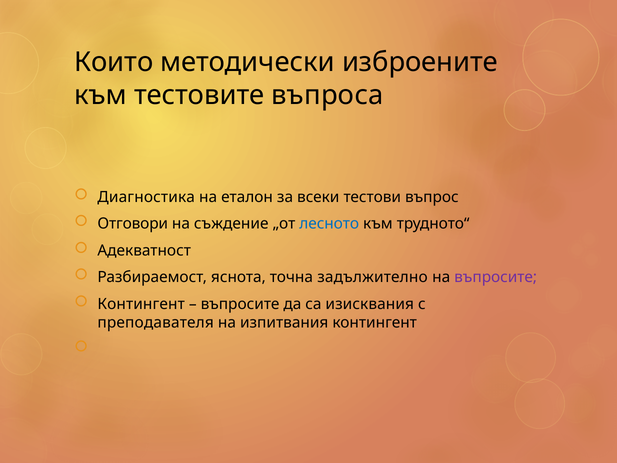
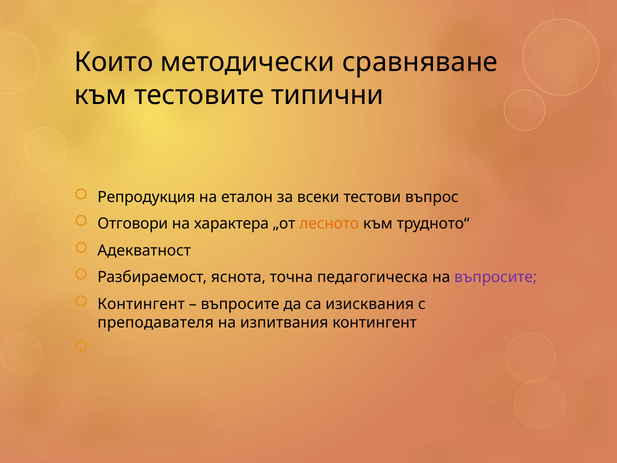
изброените: изброените -> сравняване (420, 62)
въпроса: въпроса -> типични (328, 95)
Диагностика: Диагностика -> Репродукция (146, 197)
съждение: съждение -> характера (231, 224)
лесното colour: blue -> orange (329, 224)
задължително: задължително -> педагогическа (373, 277)
